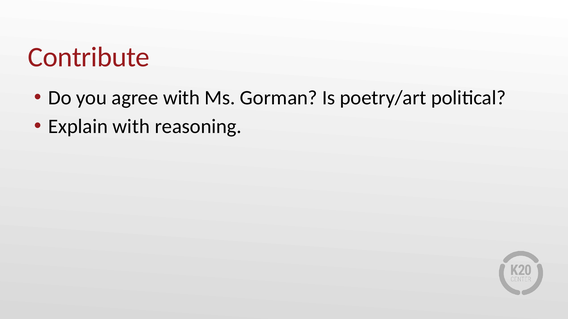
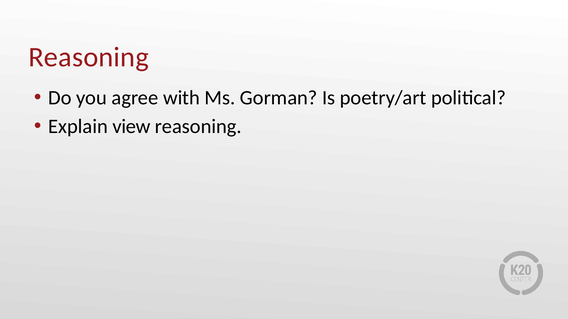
Contribute: Contribute -> Reasoning (89, 57)
Explain with: with -> view (131, 127)
